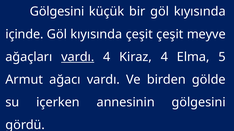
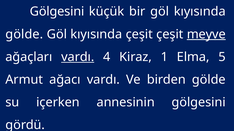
içinde: içinde -> gölde (24, 34)
meyve underline: none -> present (206, 34)
Kiraz 4: 4 -> 1 (164, 57)
